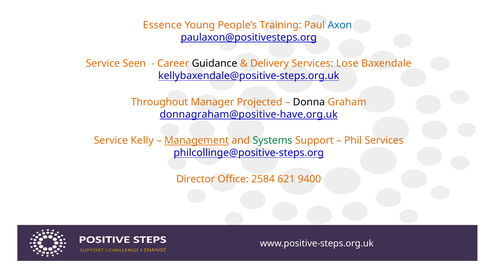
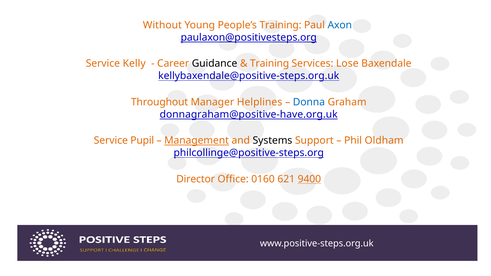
Essence: Essence -> Without (162, 25)
Seen: Seen -> Kelly (134, 64)
Delivery: Delivery -> Training (270, 64)
Projected: Projected -> Helplines (260, 102)
Donna colour: black -> blue (309, 102)
Kelly: Kelly -> Pupil (142, 141)
Systems colour: green -> black (272, 141)
Phil Services: Services -> Oldham (384, 141)
2584: 2584 -> 0160 (263, 179)
9400 underline: none -> present (309, 179)
